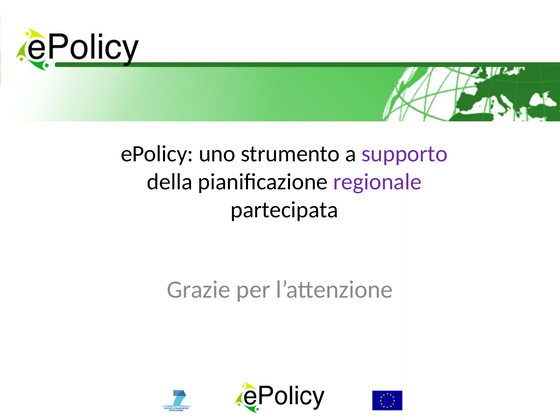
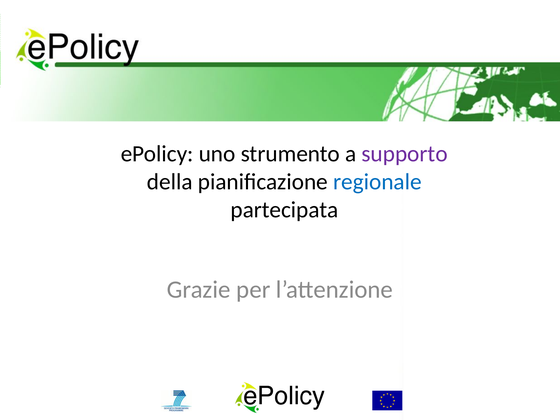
regionale colour: purple -> blue (377, 182)
